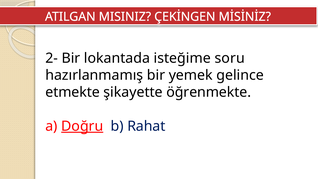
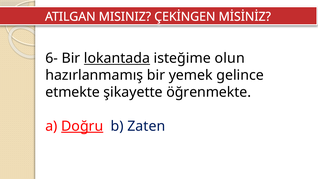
2-: 2- -> 6- (52, 58)
lokantada underline: none -> present (117, 58)
soru: soru -> olun (230, 58)
Rahat: Rahat -> Zaten (146, 126)
